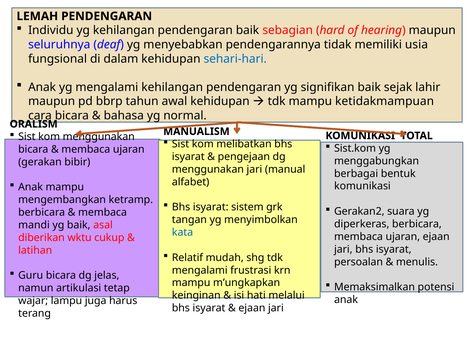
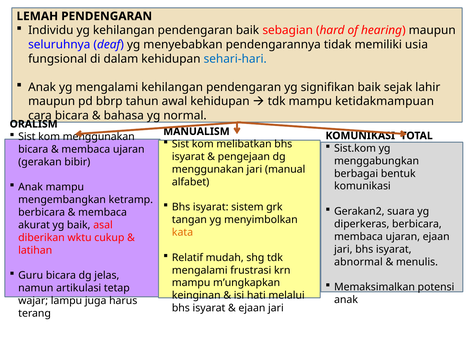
mandi: mandi -> akurat (34, 225)
kata colour: blue -> orange (182, 233)
persoalan: persoalan -> abnormal (358, 262)
